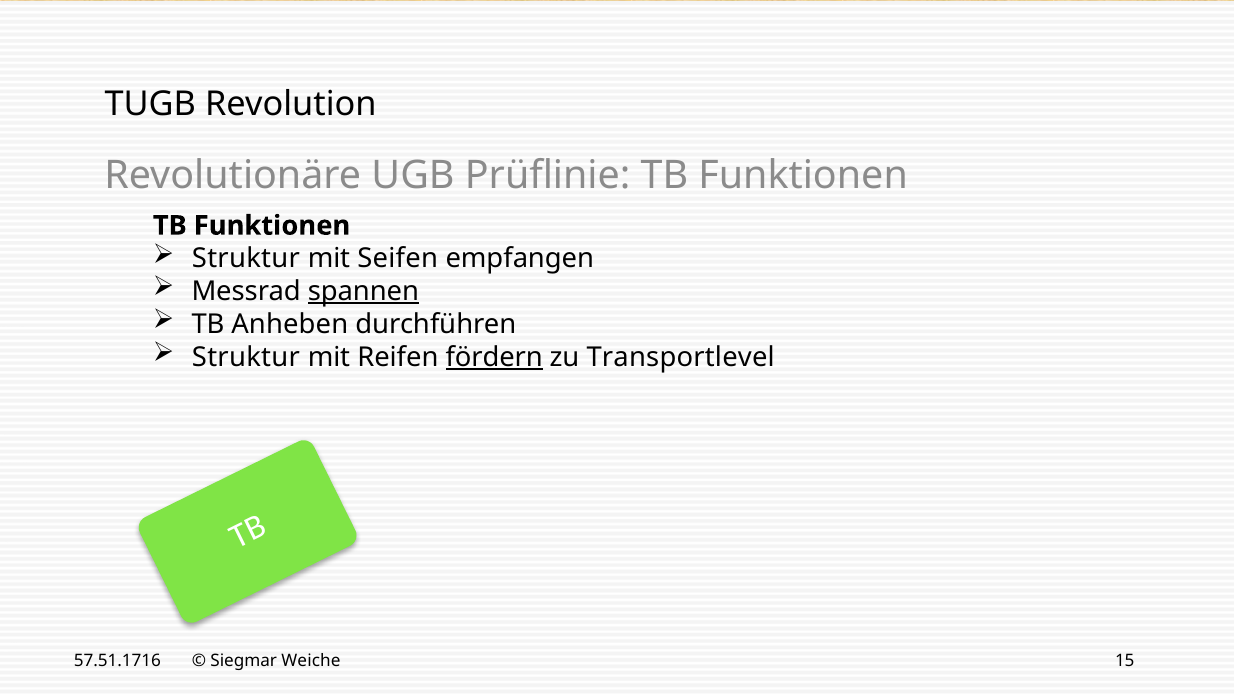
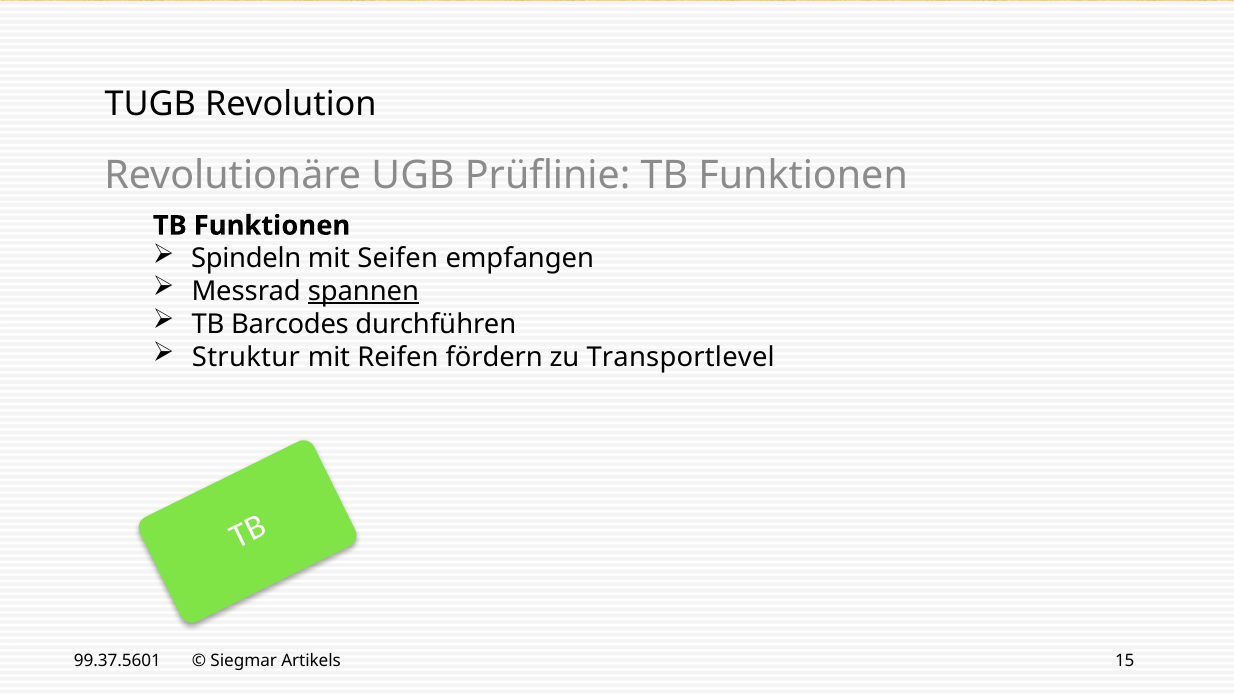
Struktur: Struktur -> Spindeln (246, 259)
Anheben: Anheben -> Barcodes (290, 324)
fördern underline: present -> none (494, 357)
57.51.1716: 57.51.1716 -> 99.37.5601 (117, 661)
Weiche: Weiche -> Artikels (311, 661)
